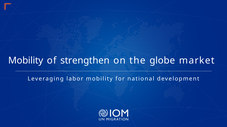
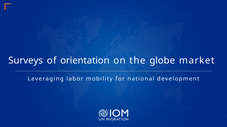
Mobility: Mobility -> Surveys (26, 61)
strengthen: strengthen -> orientation (85, 61)
